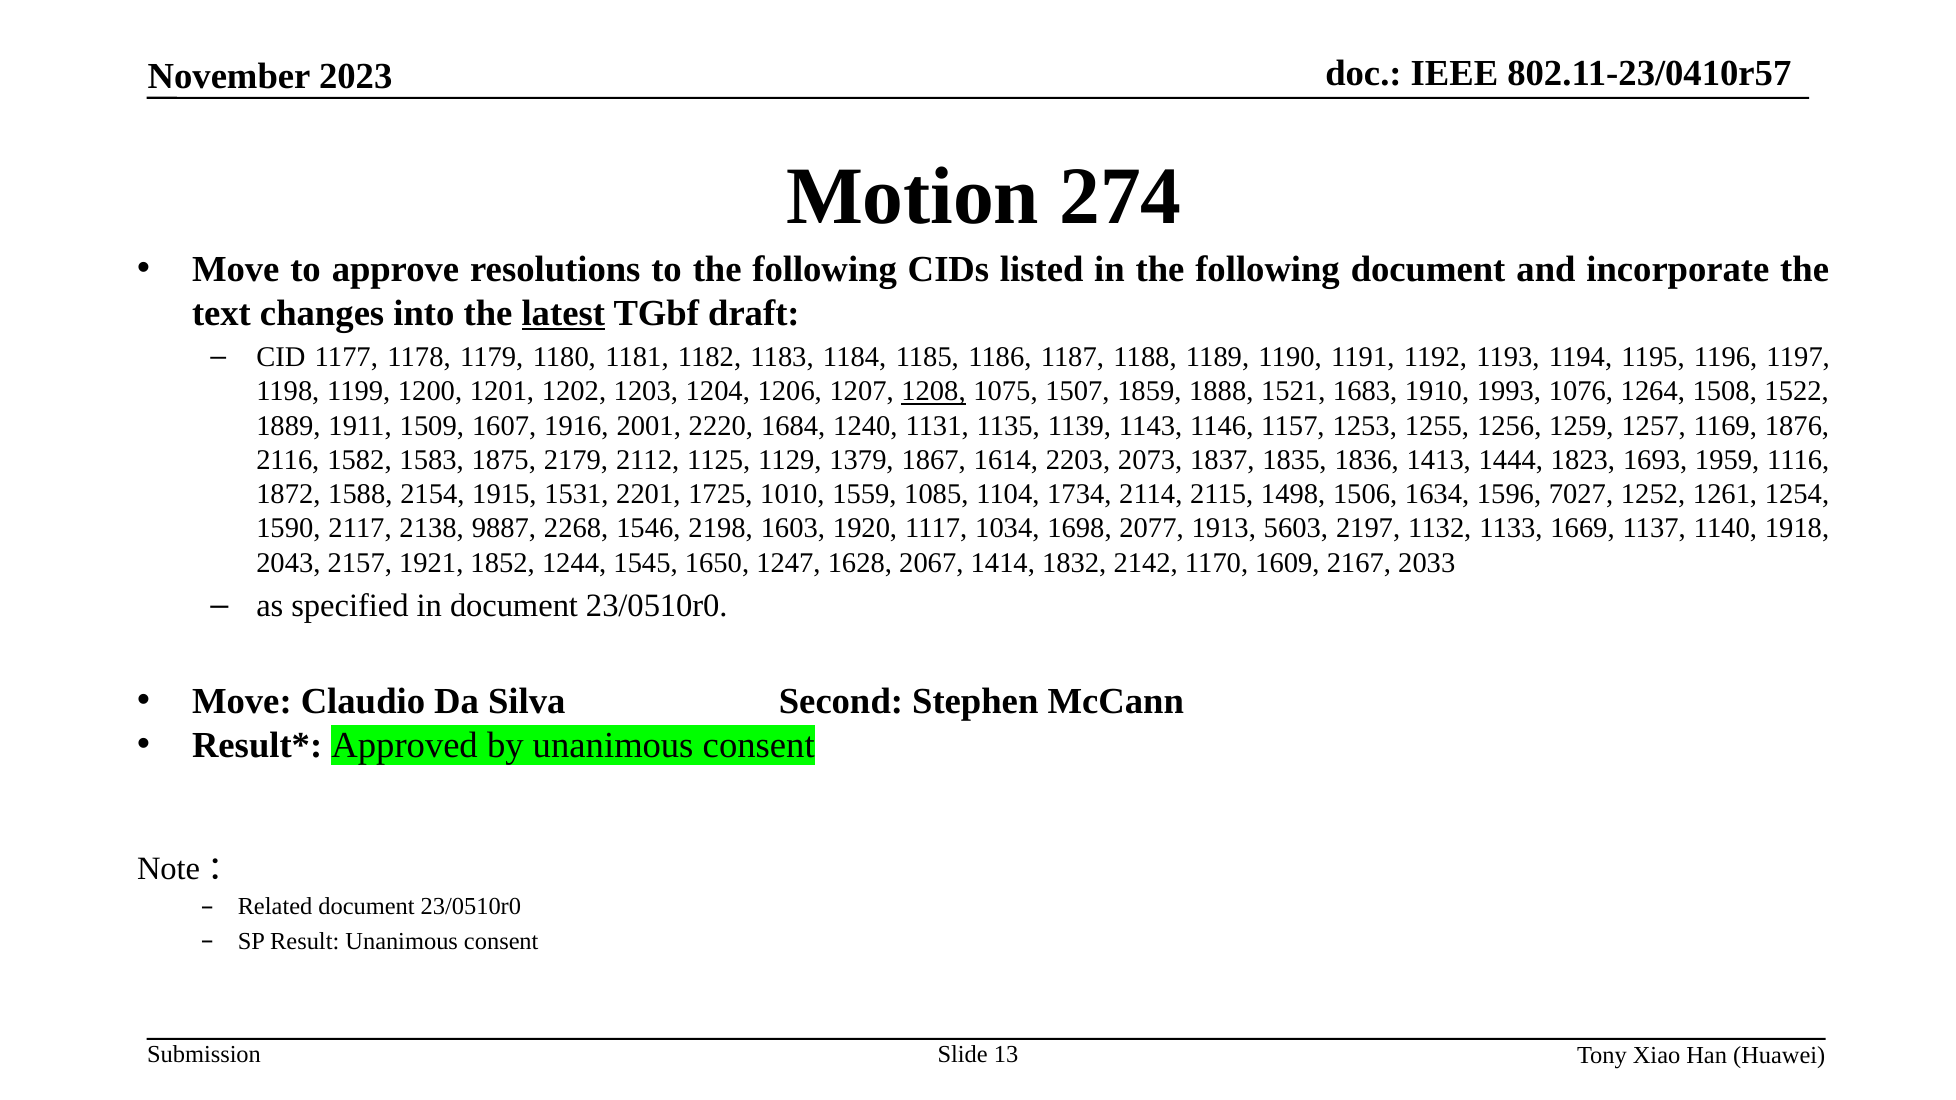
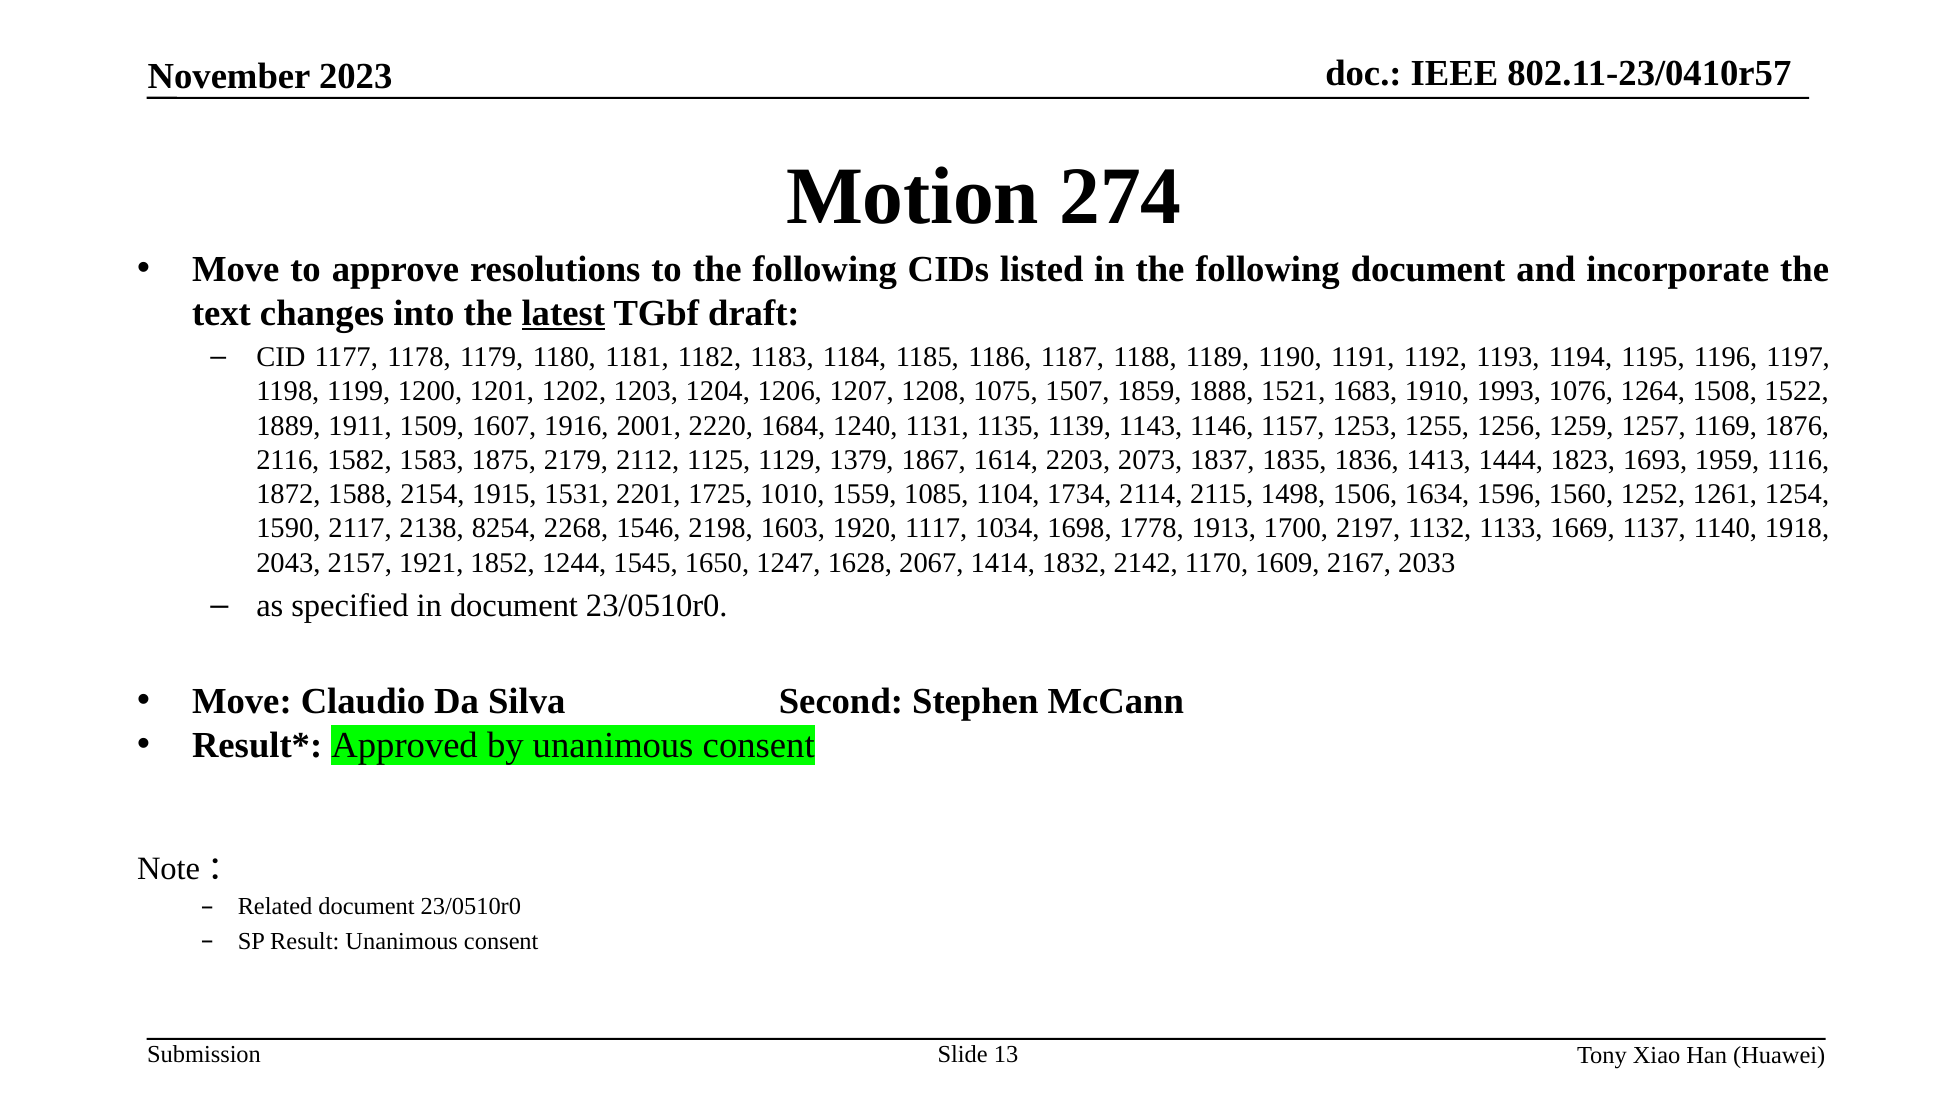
1208 underline: present -> none (934, 392)
7027: 7027 -> 1560 (1581, 494)
9887: 9887 -> 8254 (504, 529)
2077: 2077 -> 1778 (1152, 529)
5603: 5603 -> 1700 (1296, 529)
